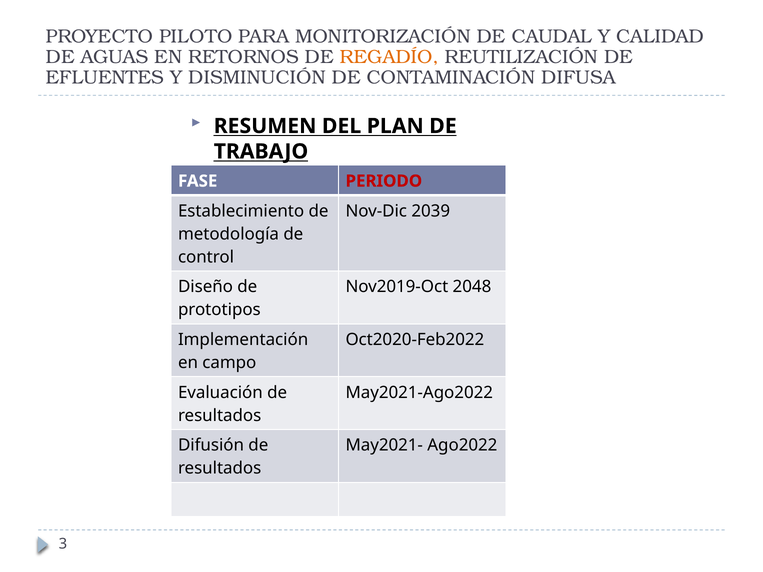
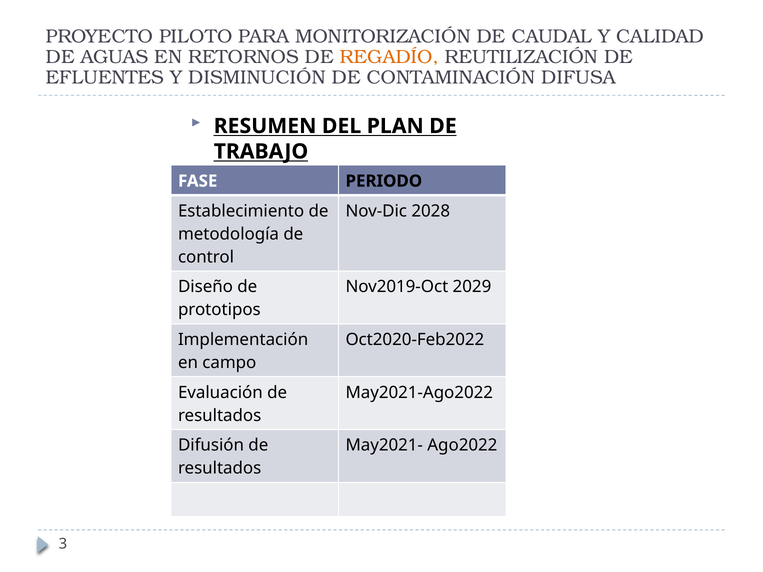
PERIODO colour: red -> black (384, 181)
2039: 2039 -> 2028 (431, 211)
2048: 2048 -> 2029 (472, 287)
